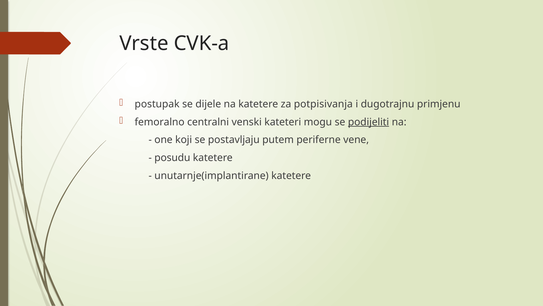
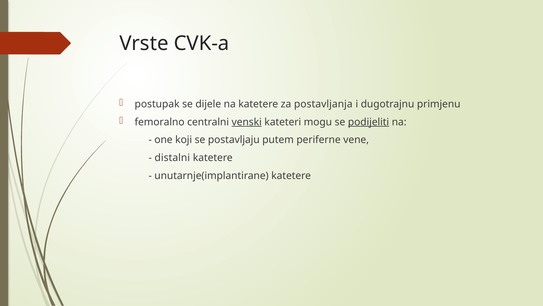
potpisivanja: potpisivanja -> postavljanja (323, 104)
venski underline: none -> present (247, 122)
posudu: posudu -> distalni (172, 158)
